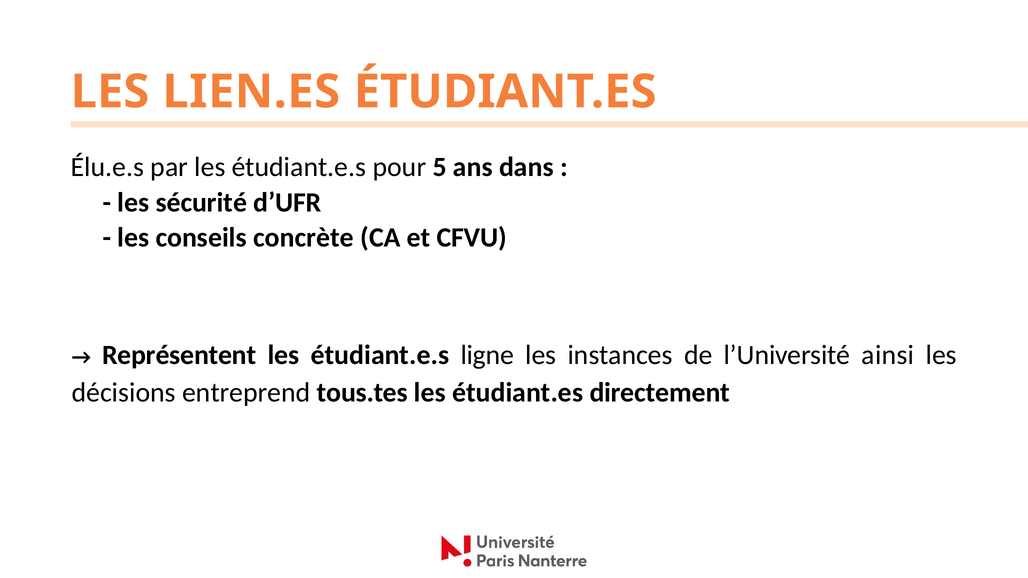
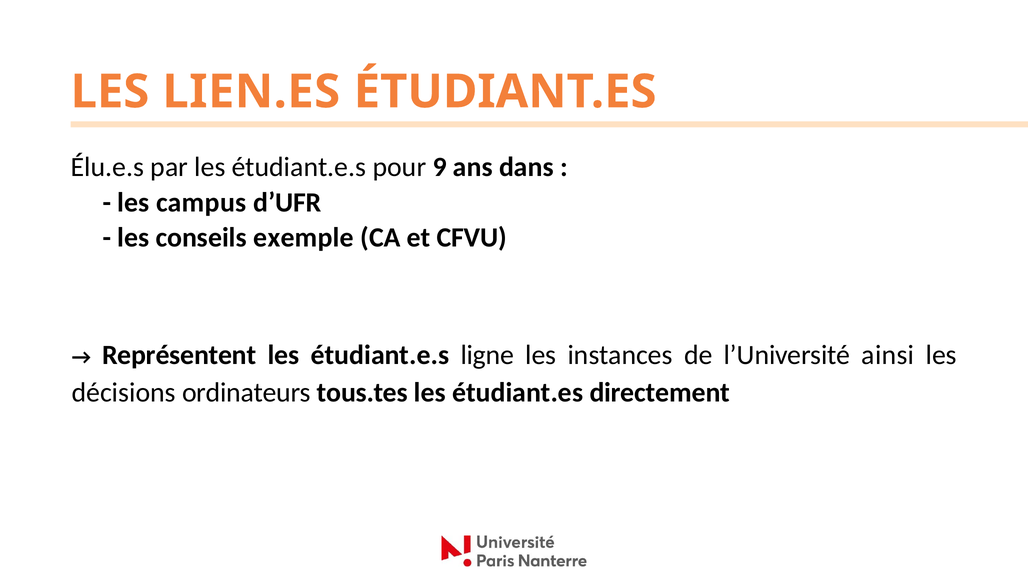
5: 5 -> 9 (440, 167)
sécurité: sécurité -> campus (201, 202)
concrète: concrète -> exemple (304, 238)
entreprend: entreprend -> ordinateurs (246, 393)
